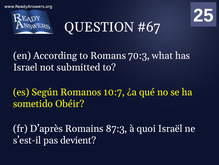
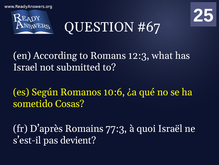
70:3: 70:3 -> 12:3 (139, 55)
10:7: 10:7 -> 10:6 (114, 92)
Obéir: Obéir -> Cosas (70, 103)
87:3: 87:3 -> 77:3 (116, 128)
